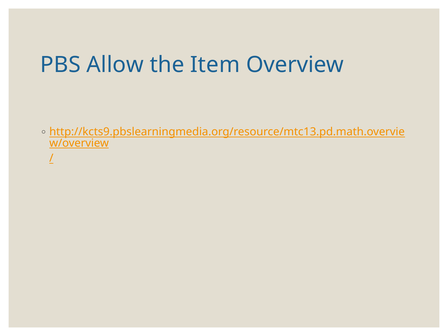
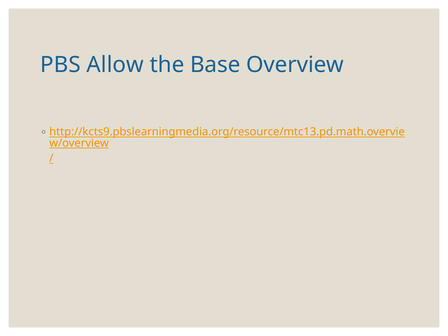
Item: Item -> Base (215, 65)
